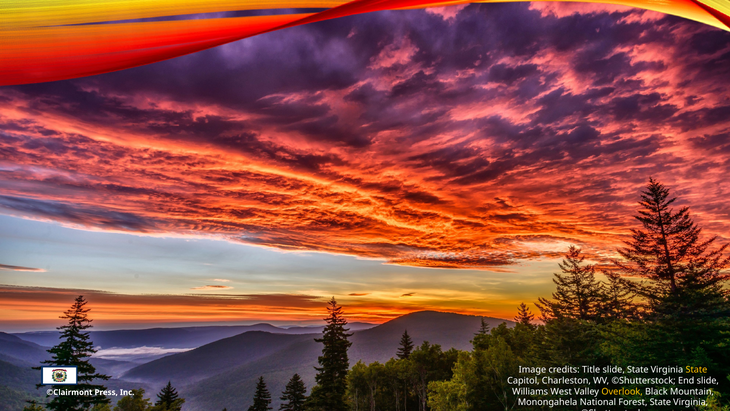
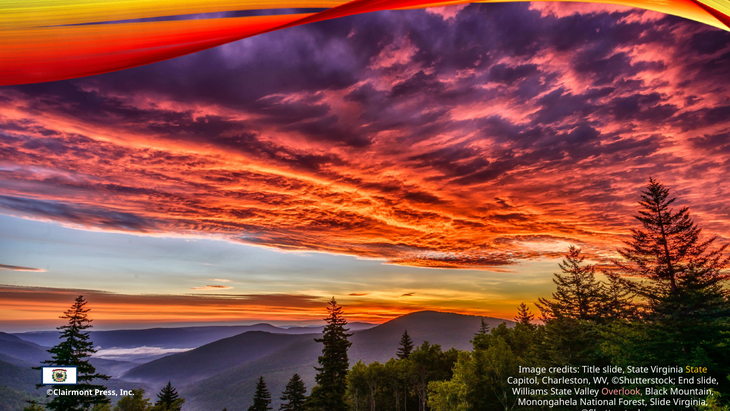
Williams West: West -> State (561, 391)
Overlook colour: yellow -> pink (622, 391)
Forest State: State -> Slide (660, 402)
